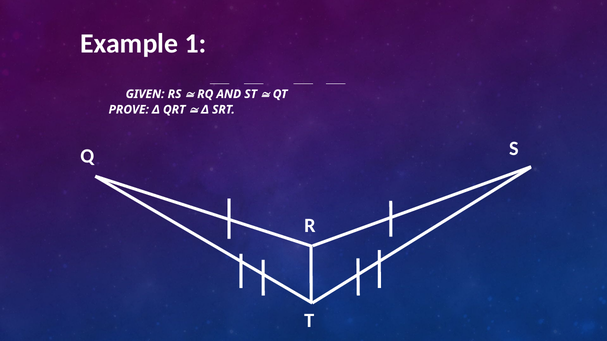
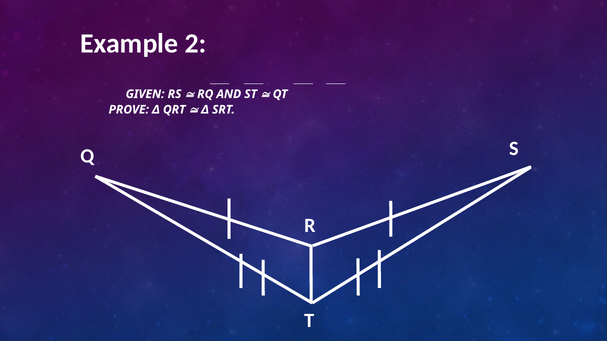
1: 1 -> 2 (195, 44)
